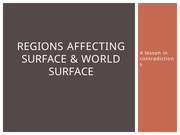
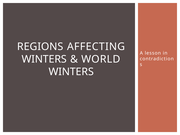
SURFACE: SURFACE -> WINTERS (44, 59)
SURFACE: SURFACE -> WINTERS (71, 72)
